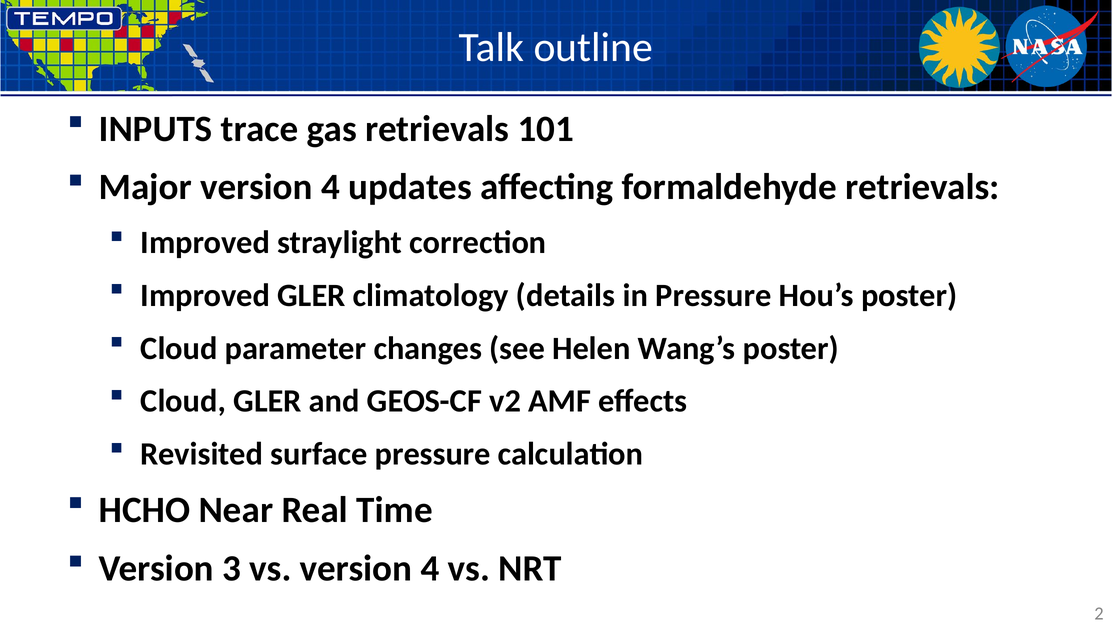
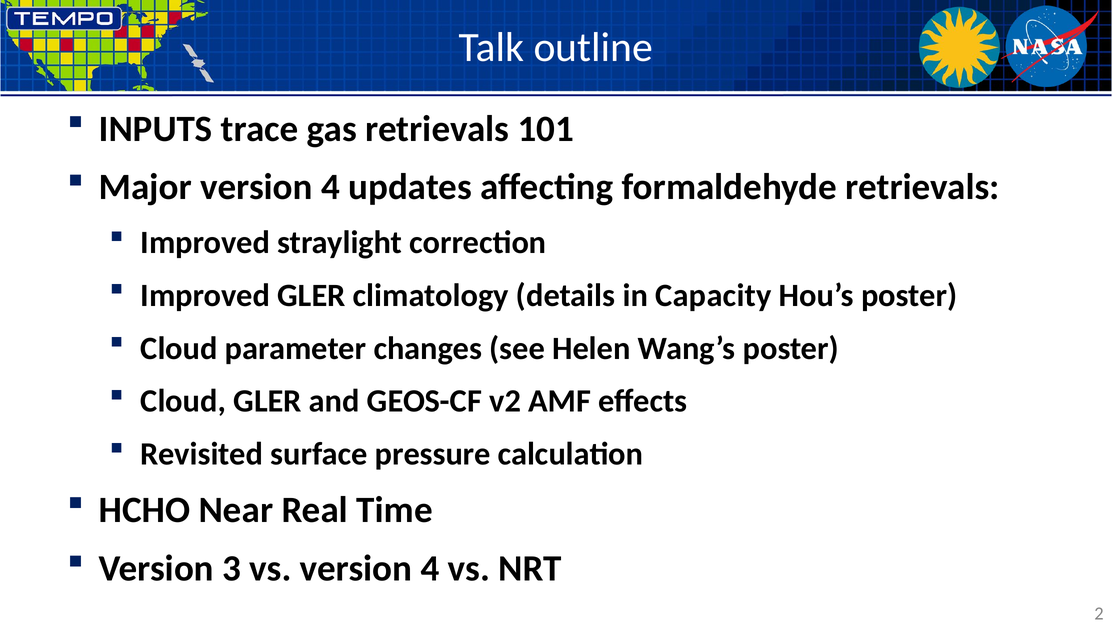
in Pressure: Pressure -> Capacity (713, 295)
